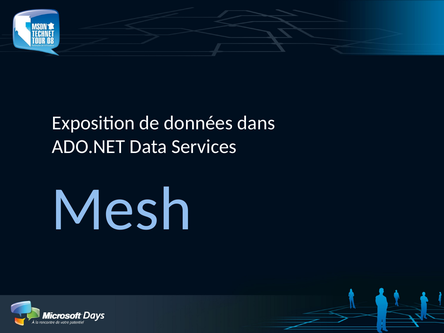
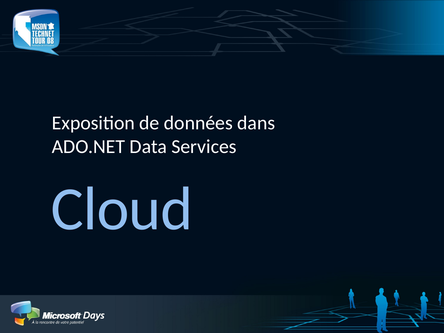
Mesh: Mesh -> Cloud (122, 209)
